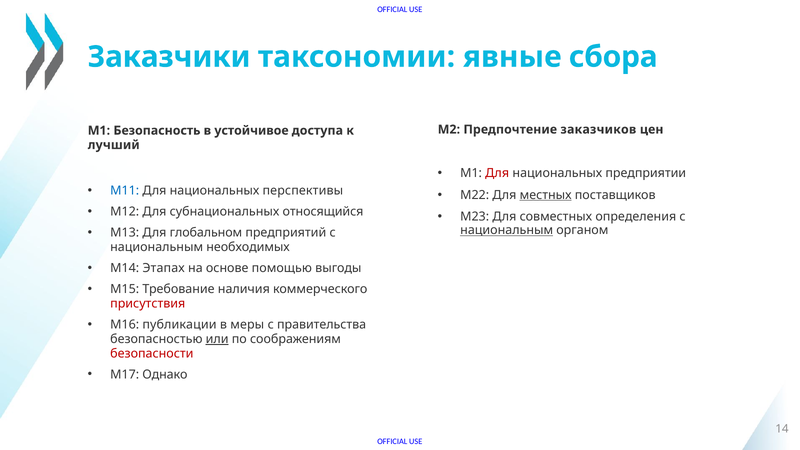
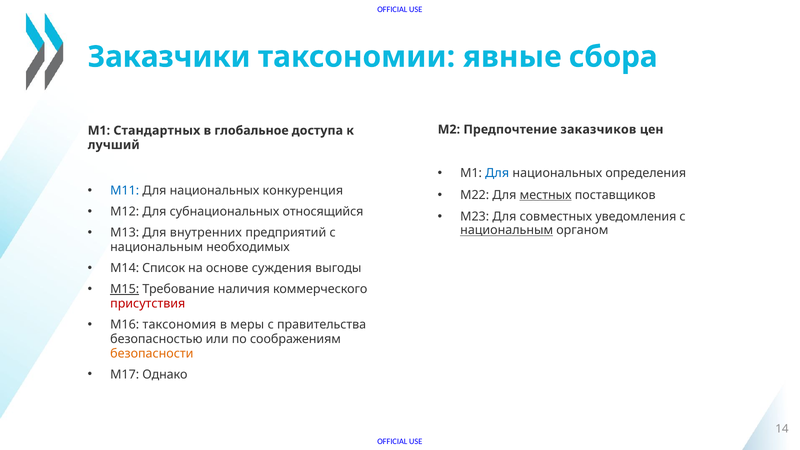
Безопасность: Безопасность -> Стандартных (157, 131)
устойчивое: устойчивое -> глобальное (251, 131)
Для colour: red -> blue (497, 173)
предприятии: предприятии -> определения (646, 173)
перспективы: перспективы -> конкуренция (303, 191)
определения: определения -> уведомления (636, 217)
глобальном: глобальном -> внутренних (206, 233)
Этапах: Этапах -> Список (164, 268)
помощью: помощью -> суждения (282, 268)
M15 underline: none -> present (125, 289)
публикации: публикации -> таксономия (179, 325)
или underline: present -> none (217, 339)
безопасности colour: red -> orange (152, 353)
